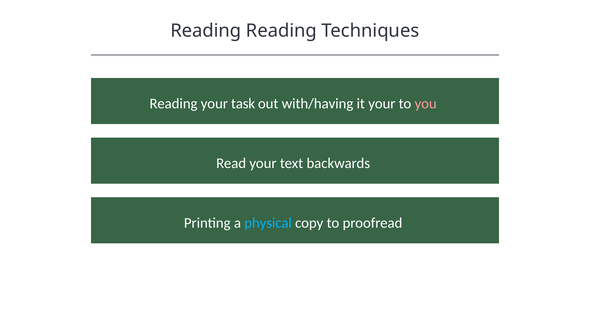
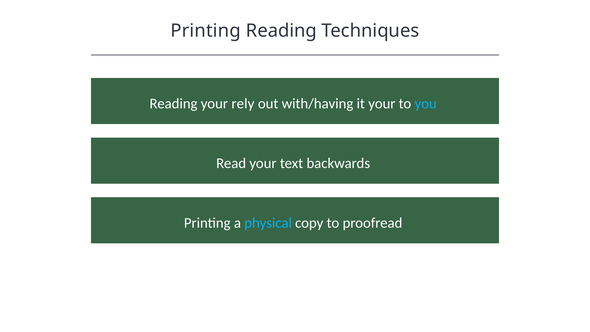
Reading: Reading -> Printing (206, 31)
task: task -> rely (243, 104)
you colour: pink -> light blue (426, 104)
